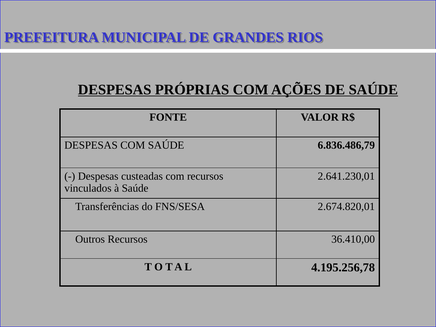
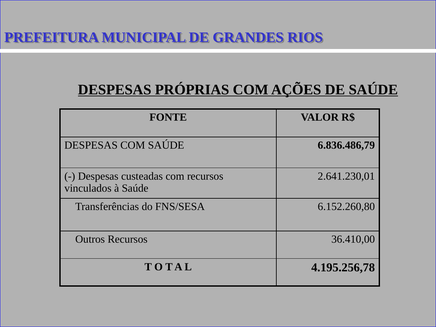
2.674.820,01: 2.674.820,01 -> 6.152.260,80 (346, 207)
